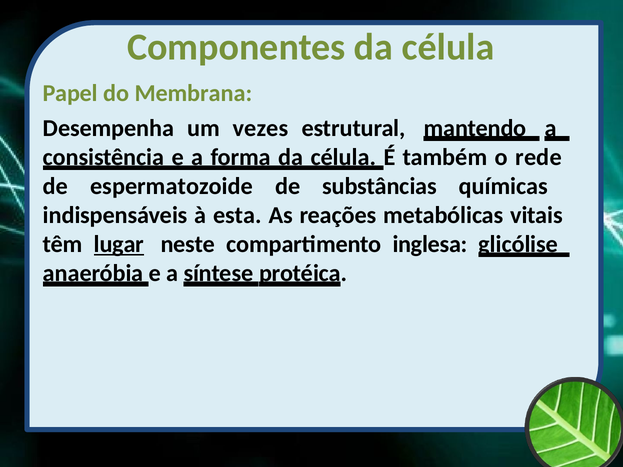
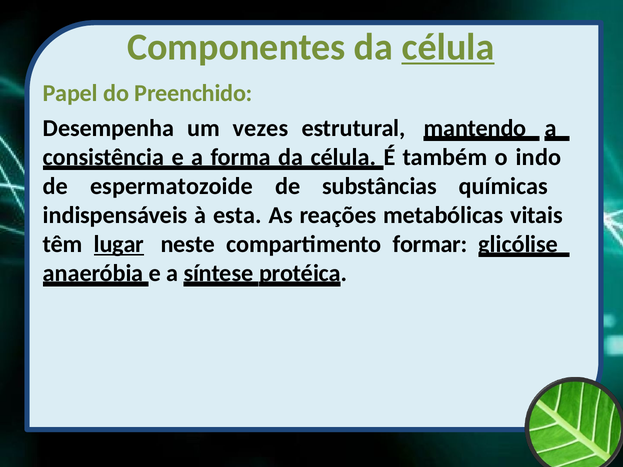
célula underline: none -> present (448, 47)
Membrana: Membrana -> Preenchido (194, 93)
rede: rede -> indo (538, 157)
inglesa: inglesa -> formar (430, 245)
